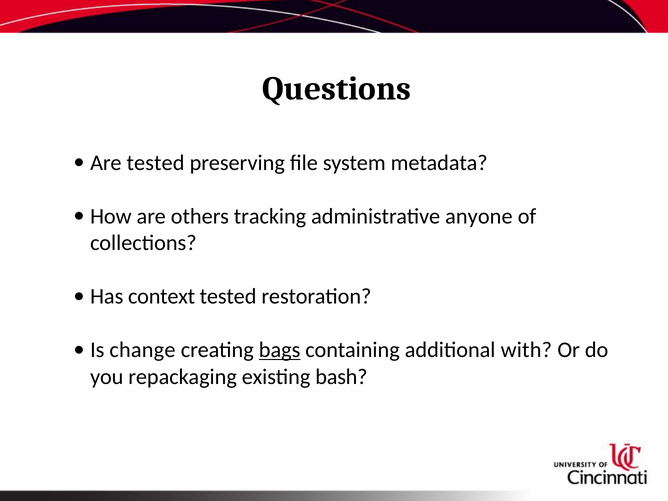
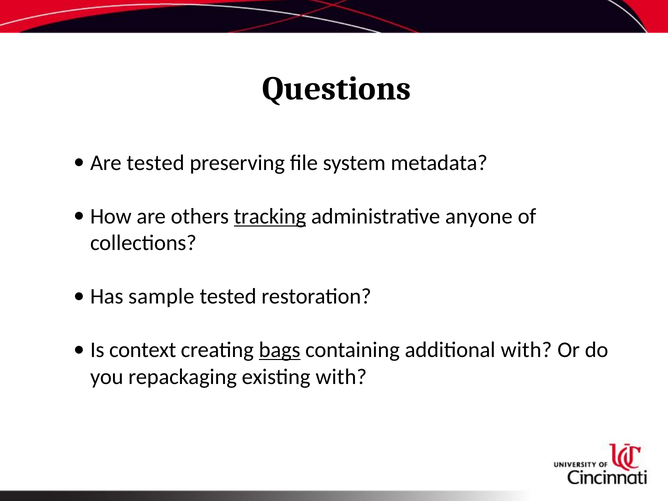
tracking underline: none -> present (270, 216)
context: context -> sample (161, 297)
change: change -> context (143, 350)
existing bash: bash -> with (341, 377)
